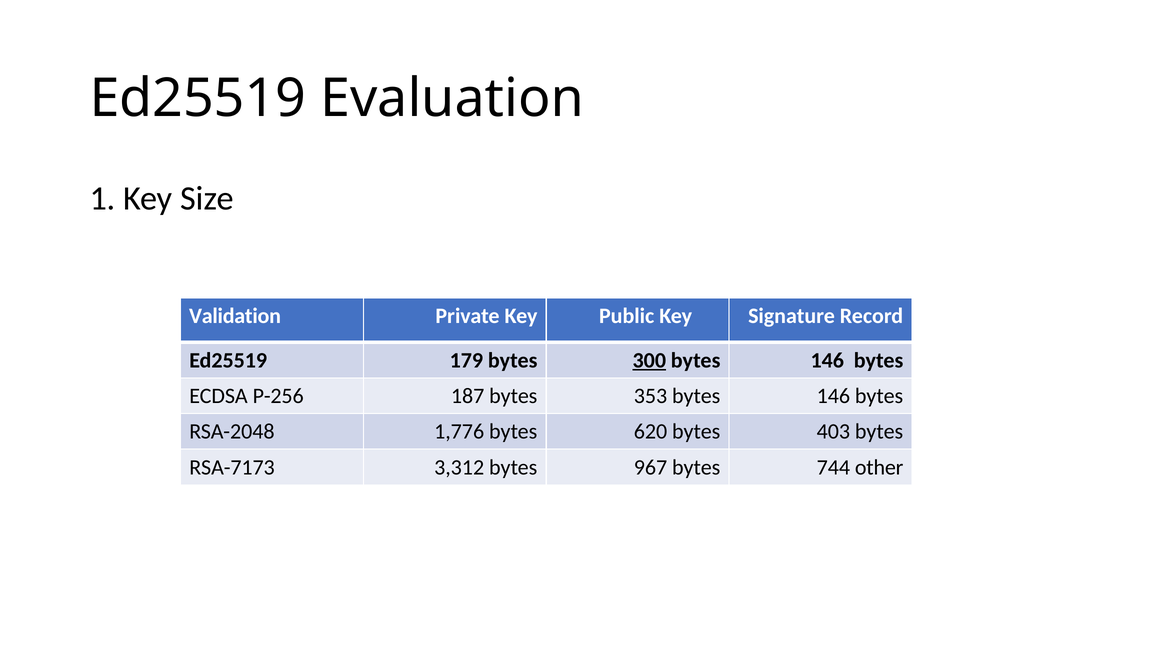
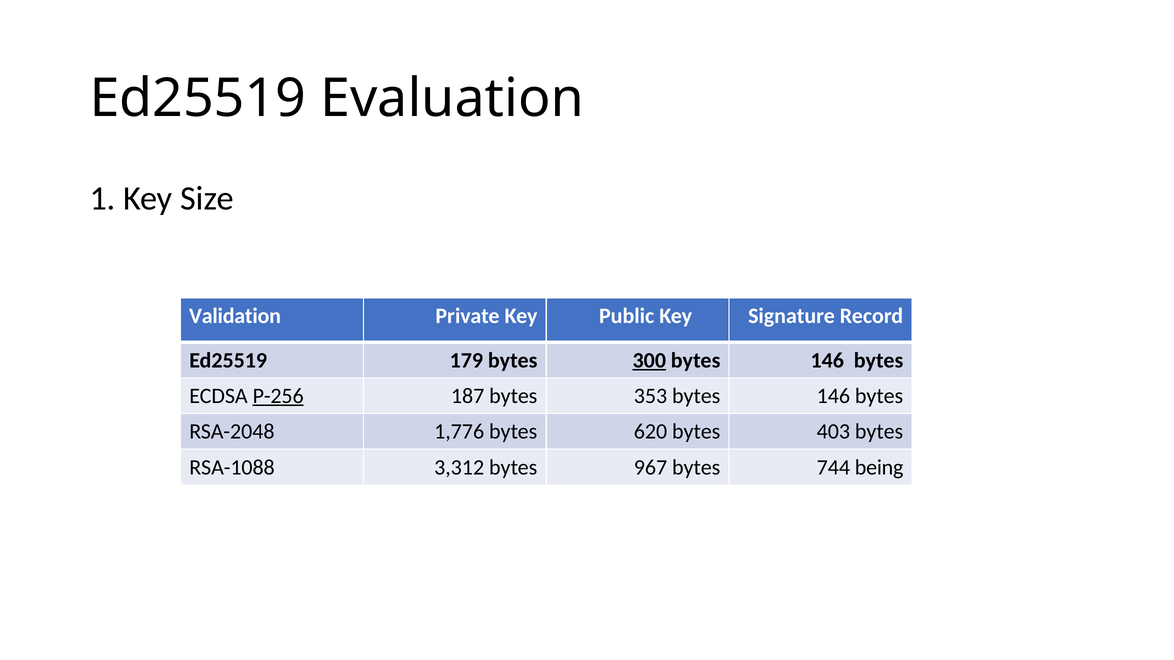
P-256 underline: none -> present (278, 396)
RSA-7173: RSA-7173 -> RSA-1088 (232, 468)
other: other -> being (879, 468)
